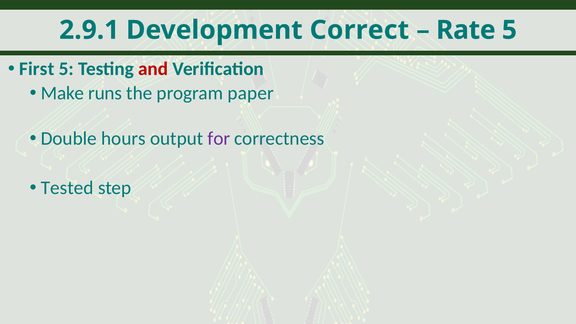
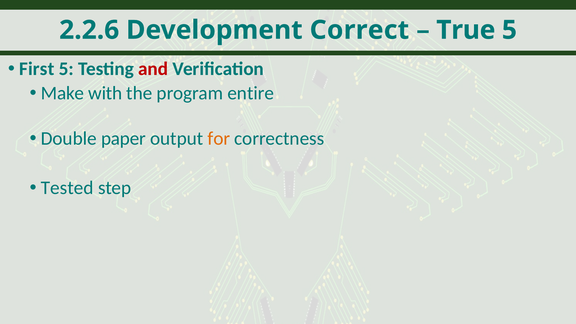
2.9.1: 2.9.1 -> 2.2.6 (89, 30)
Rate: Rate -> True (466, 30)
runs: runs -> with (105, 93)
paper: paper -> entire (251, 93)
hours: hours -> paper (124, 139)
for colour: purple -> orange (219, 139)
